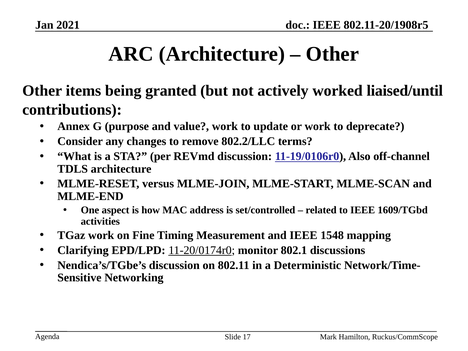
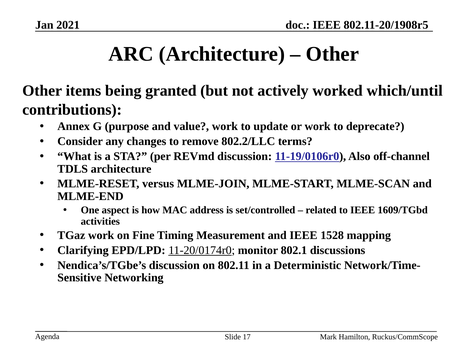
liaised/until: liaised/until -> which/until (405, 91)
1548: 1548 -> 1528 (332, 235)
